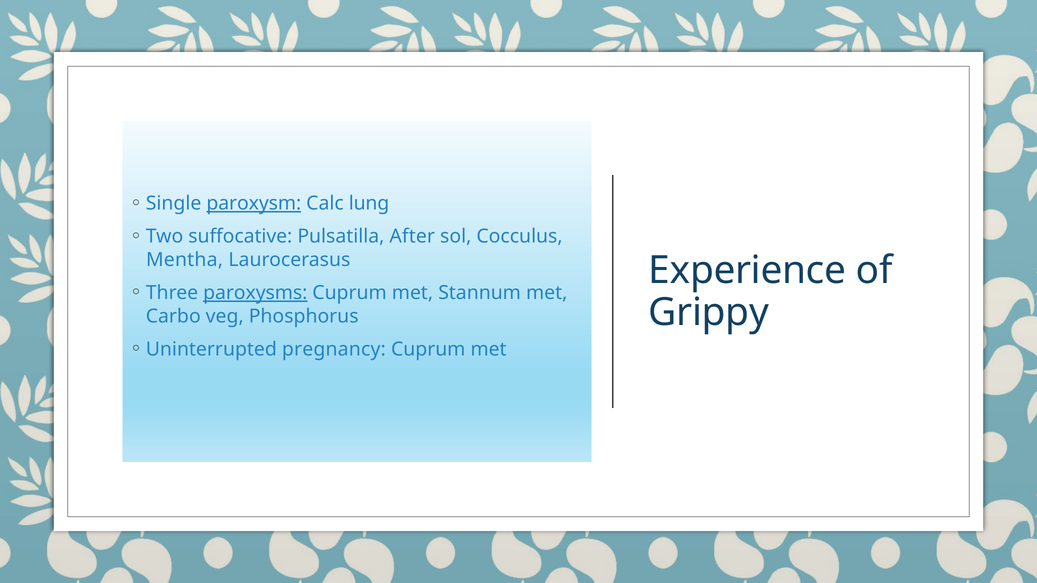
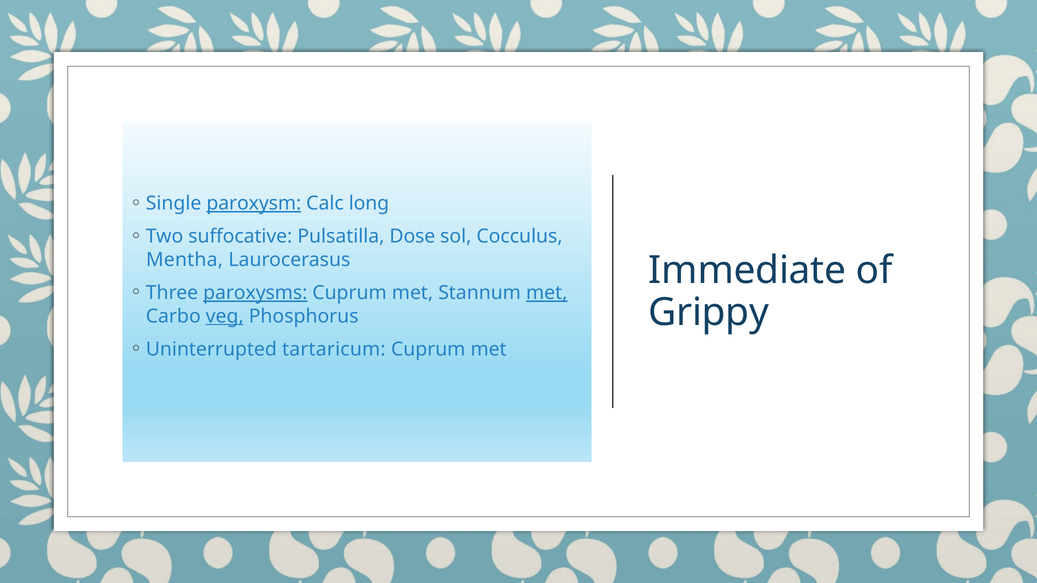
lung: lung -> long (369, 204)
After: After -> Dose (412, 237)
Experience: Experience -> Immediate (747, 270)
met underline: none -> present (547, 293)
veg underline: none -> present (225, 316)
pregnancy: pregnancy -> tartaricum (334, 349)
